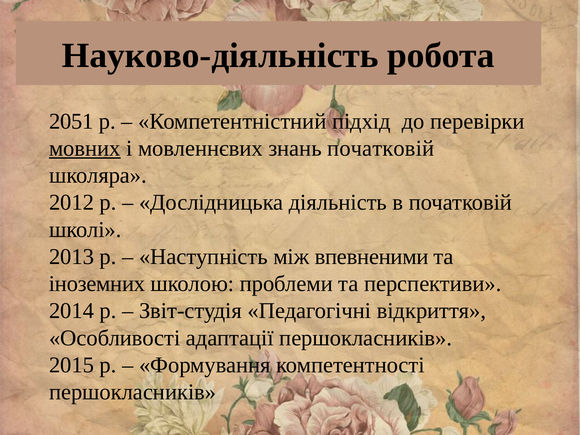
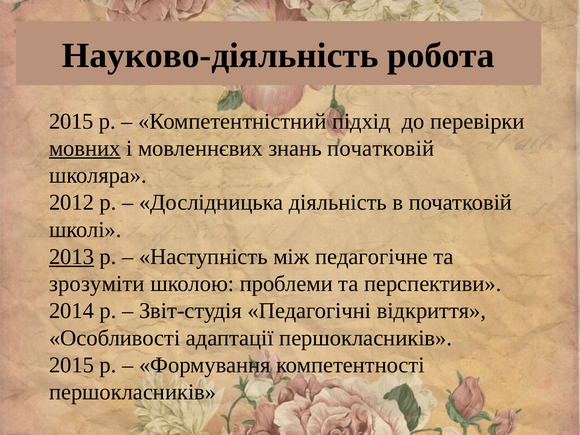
2051: 2051 -> 2015 (71, 121)
2013 underline: none -> present (72, 257)
впевненими: впевненими -> педагогічне (372, 257)
іноземних: іноземних -> зрозуміти (97, 284)
